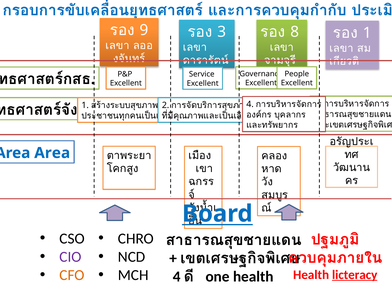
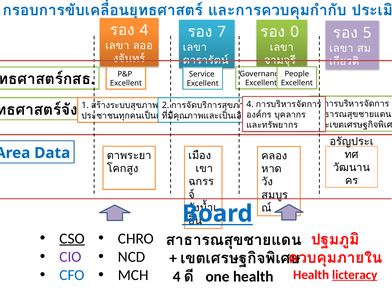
9: 9 -> 4 (144, 30)
3: 3 -> 7 (222, 32)
8: 8 -> 0 (295, 32)
1: 1 -> 5 (367, 33)
Area: Area -> Data (52, 153)
CSO underline: none -> present (72, 239)
CFO colour: orange -> blue (72, 275)
